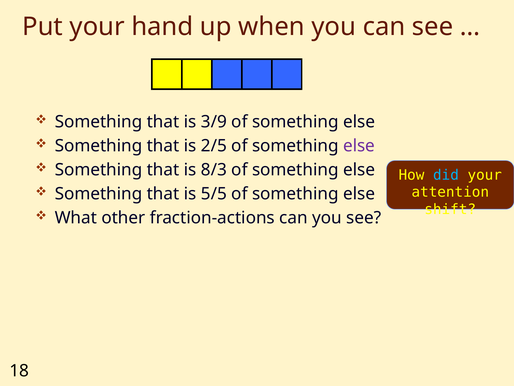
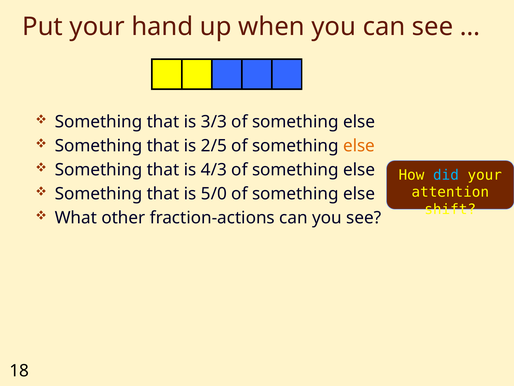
3/9: 3/9 -> 3/3 (214, 122)
else colour: purple -> orange (359, 146)
8/3: 8/3 -> 4/3 (214, 170)
5/5: 5/5 -> 5/0 (214, 194)
